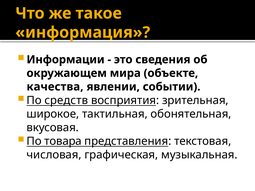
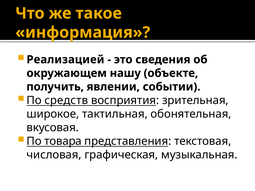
Информации: Информации -> Реализацией (65, 60)
мира: мира -> нашу (125, 73)
качества: качества -> получить (55, 87)
